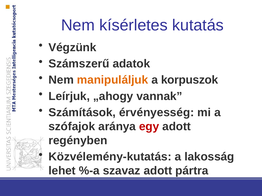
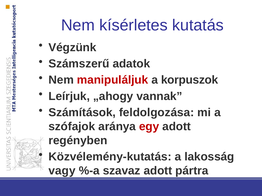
manipuláljuk colour: orange -> red (113, 80)
érvényesség: érvényesség -> feldolgozása (157, 113)
lehet: lehet -> vagy (62, 171)
